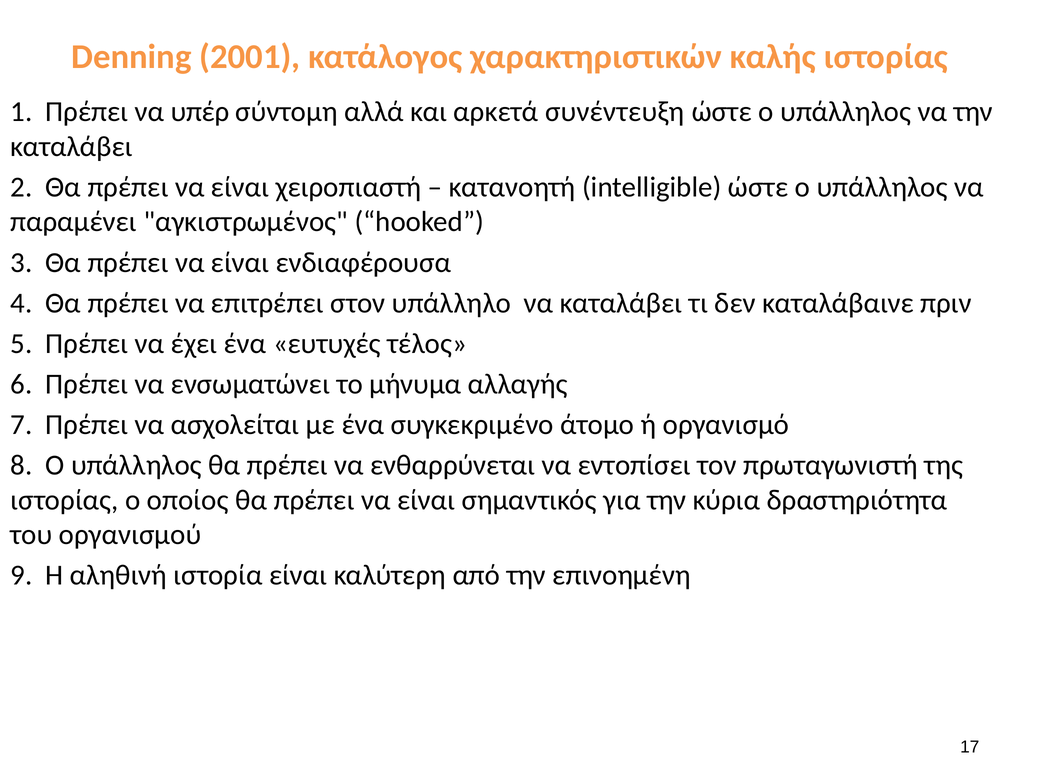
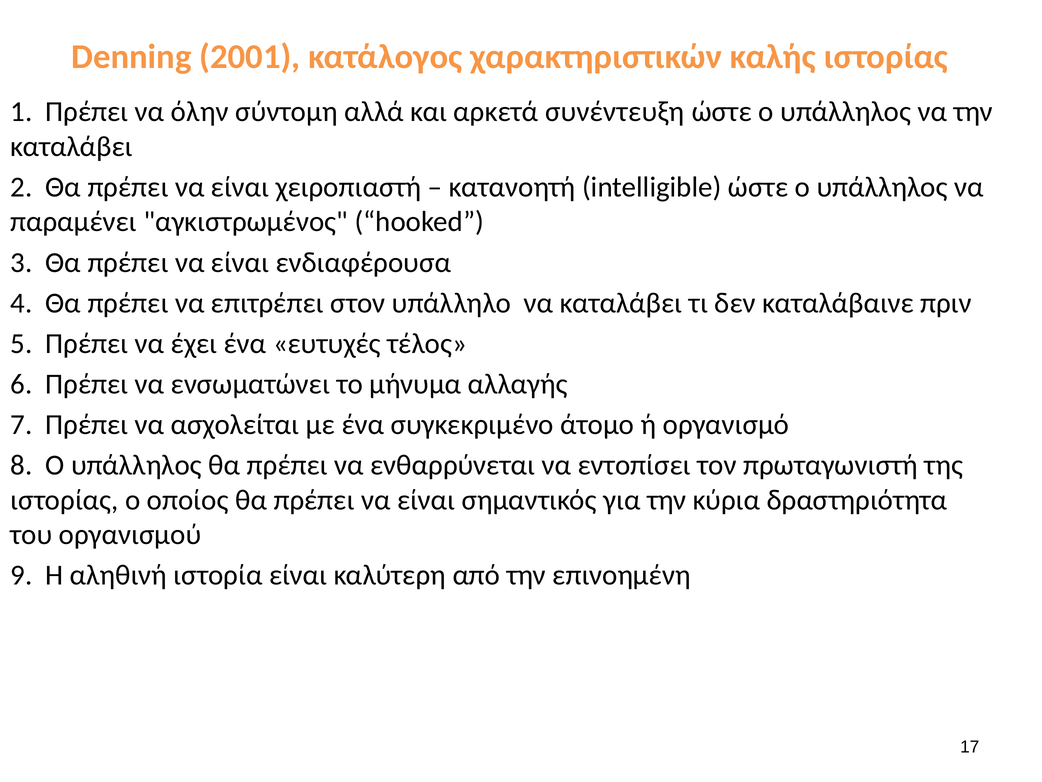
υπέρ: υπέρ -> όλην (200, 112)
